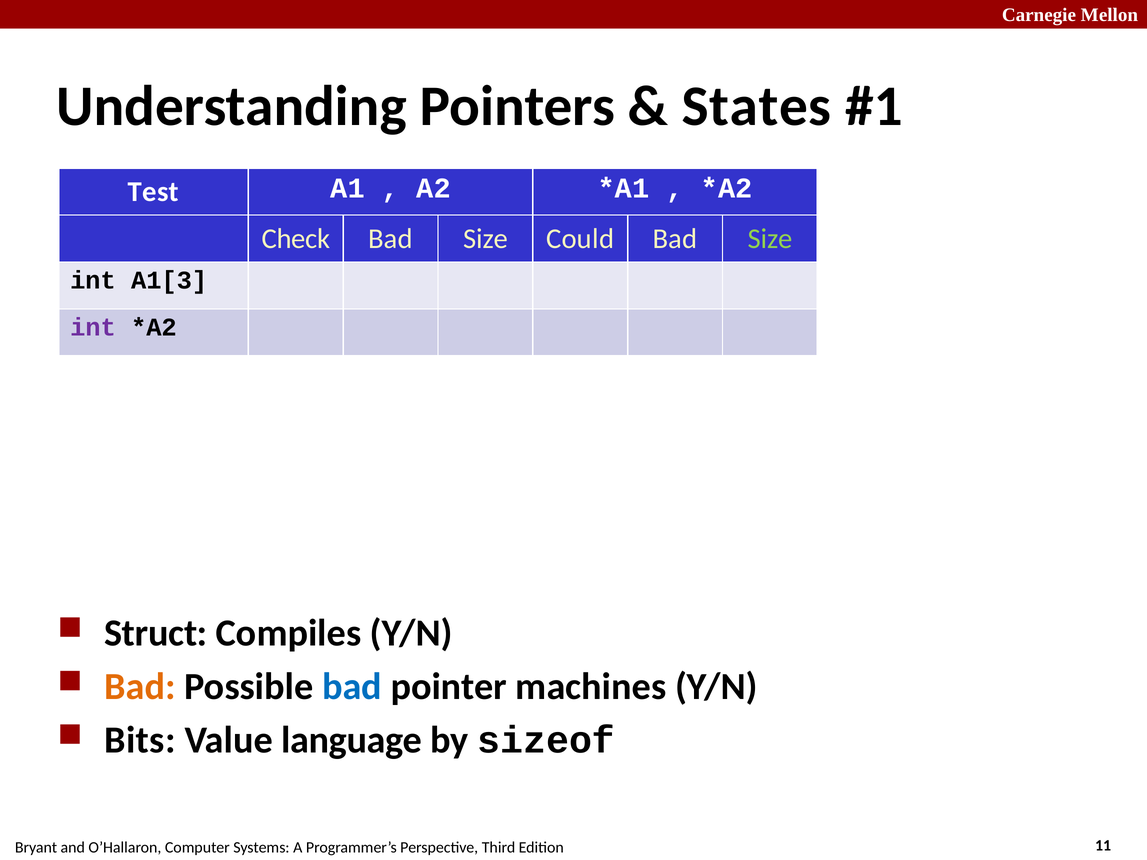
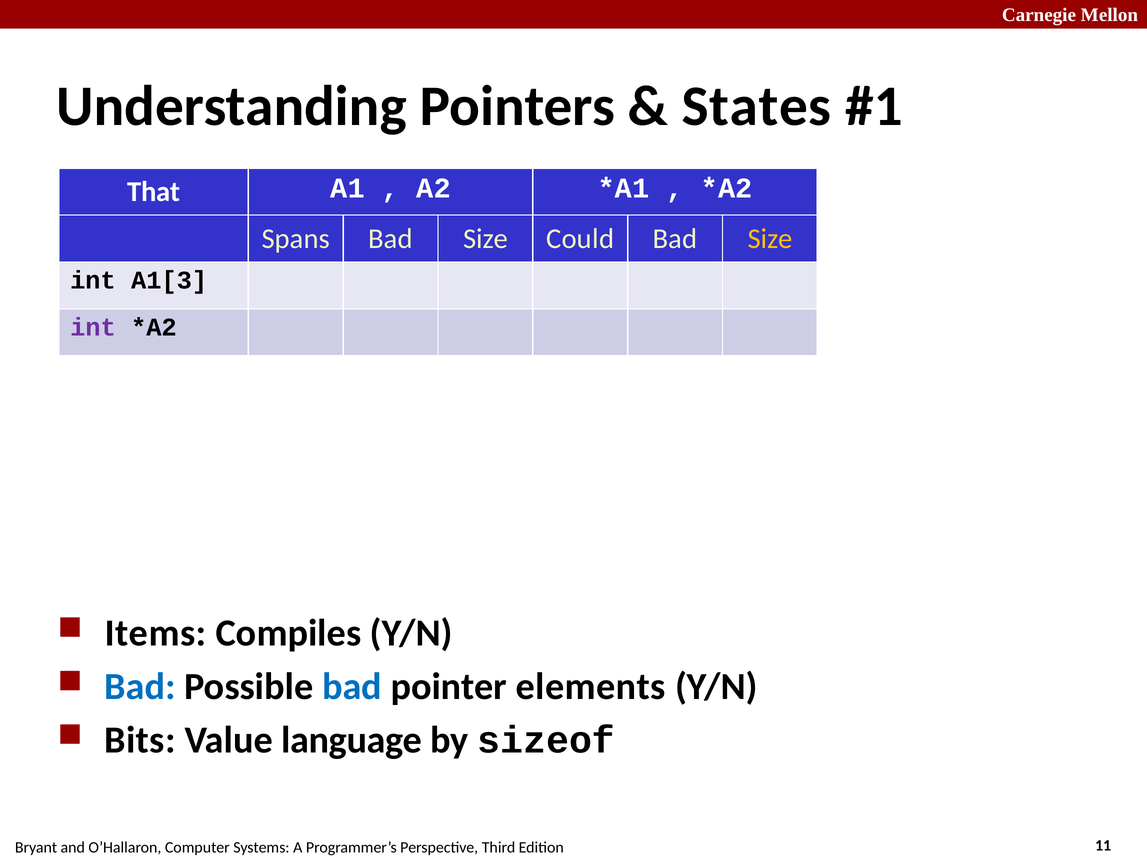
Test: Test -> That (154, 192)
Check: Check -> Spans (296, 239)
Size colour: light green -> yellow (770, 239)
Struct: Struct -> Items (156, 633)
Bad colour: orange -> blue (140, 687)
machines: machines -> elements (591, 687)
